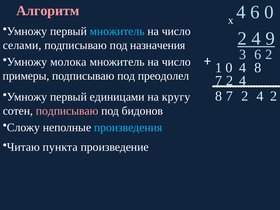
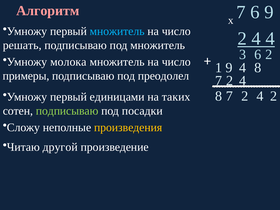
х 4: 4 -> 7 (241, 12)
6 0: 0 -> 9 (269, 12)
4 9: 9 -> 4 (270, 39)
селами: селами -> решать (22, 45)
под назначения: назначения -> множитель (158, 45)
1 0: 0 -> 9 (229, 68)
кругу: кругу -> таких (176, 97)
подписываю colour: pink -> light green (67, 111)
бидонов: бидонов -> посадки (142, 111)
произведения colour: light blue -> yellow (128, 127)
пункта: пункта -> другой (60, 147)
